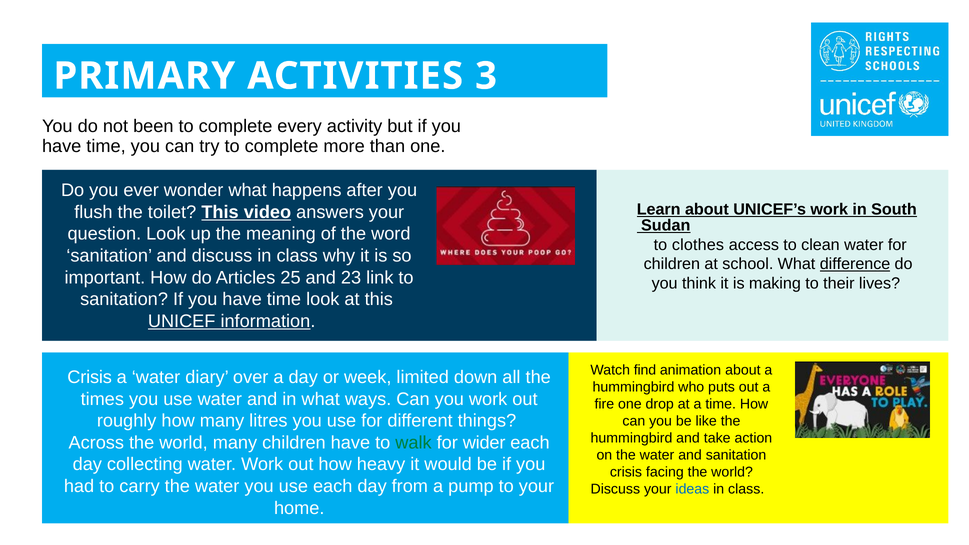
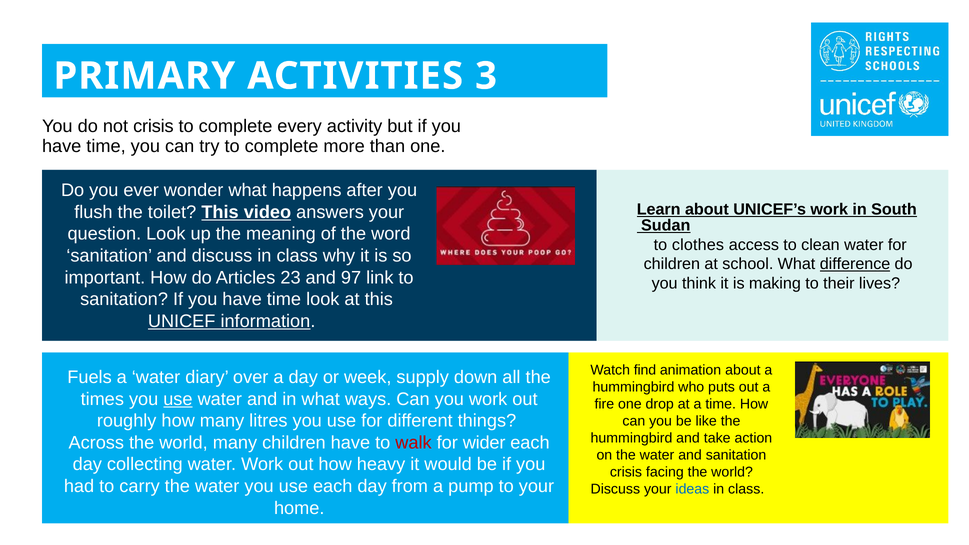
not been: been -> crisis (153, 126)
25: 25 -> 23 (291, 278)
23: 23 -> 97 (351, 278)
Crisis: Crisis -> Fuels (90, 377)
limited: limited -> supply (423, 377)
use underline: none -> present (178, 399)
walk colour: green -> red (414, 443)
